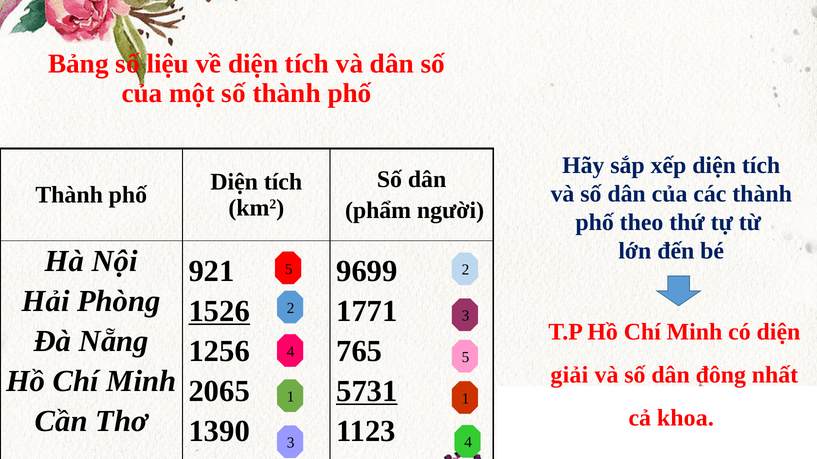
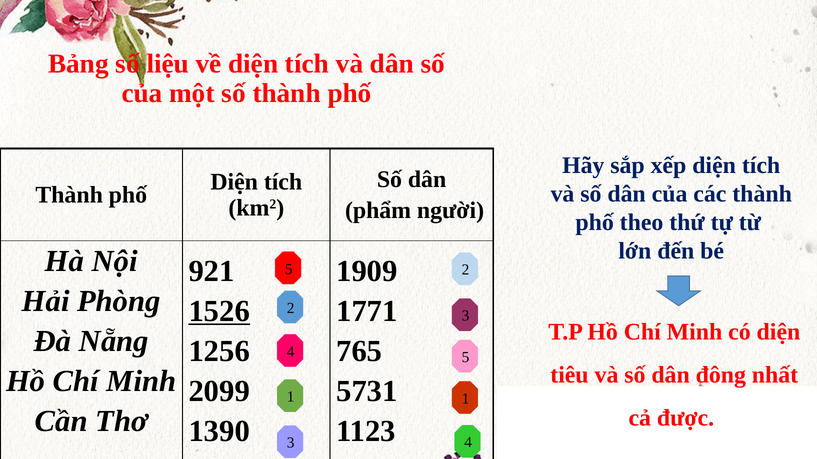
9699: 9699 -> 1909 (367, 272)
giải: giải -> tiêu (569, 375)
2065: 2065 -> 2099 (219, 392)
5731 underline: present -> none (367, 392)
khoa: khoa -> được (685, 418)
